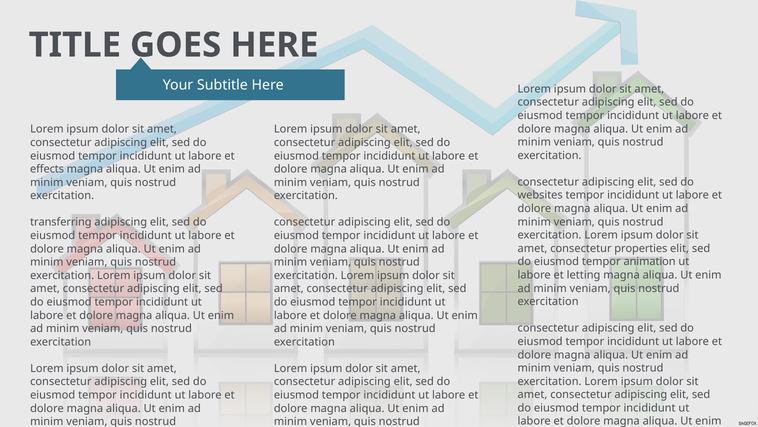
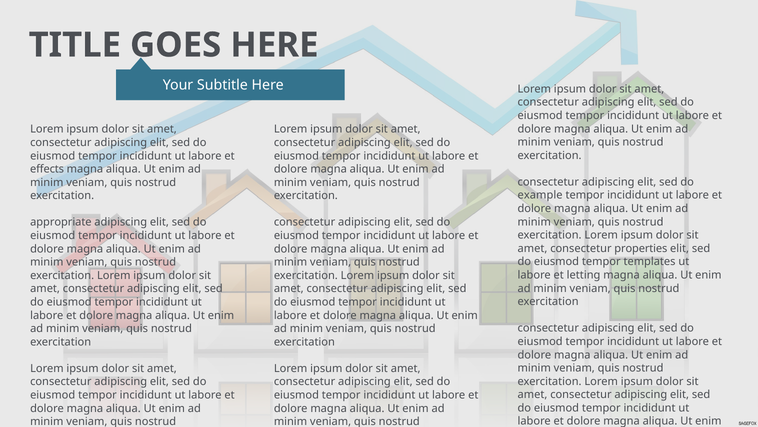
websites: websites -> example (540, 195)
transferring: transferring -> appropriate (61, 222)
animation: animation -> templates (650, 261)
